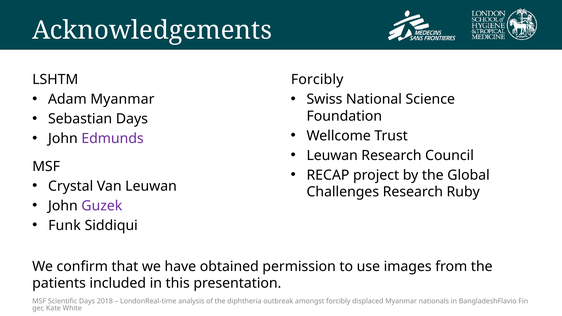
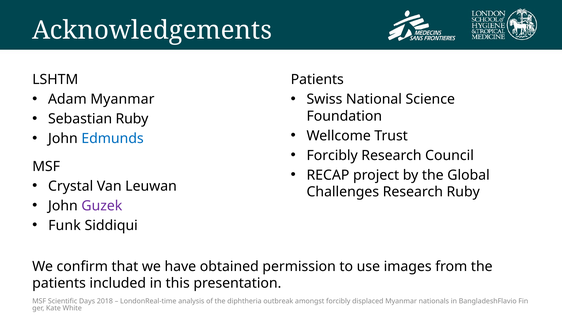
Forcibly: Forcibly -> Patients (317, 80)
Sebastian Days: Days -> Ruby (132, 119)
Edmunds colour: purple -> blue (113, 139)
Leuwan: Leuwan -> Forcibly (332, 155)
